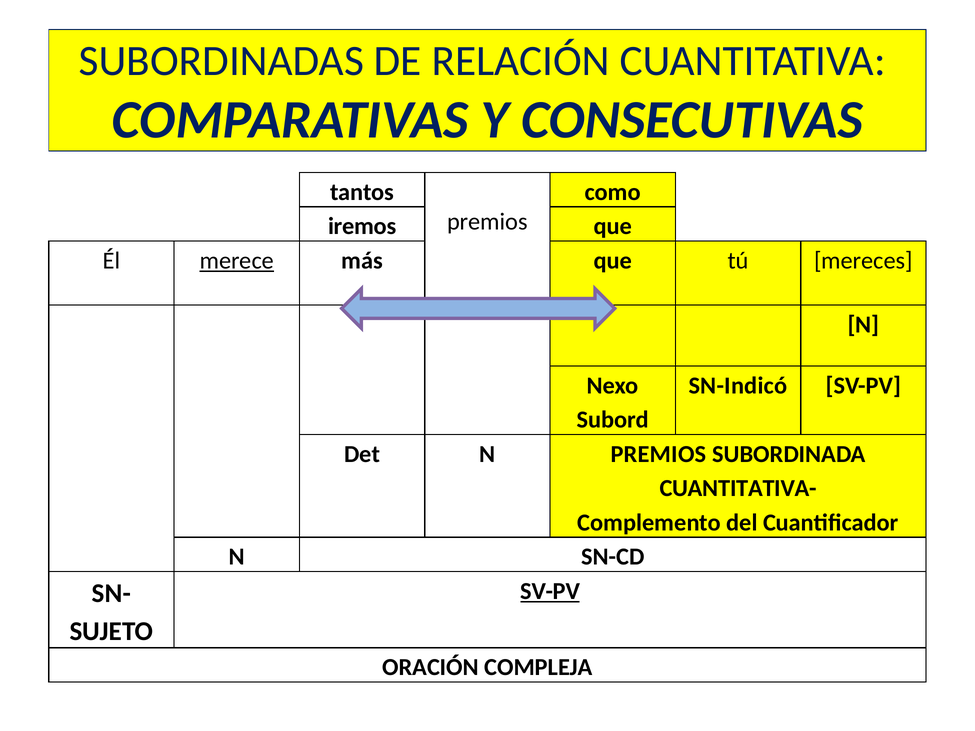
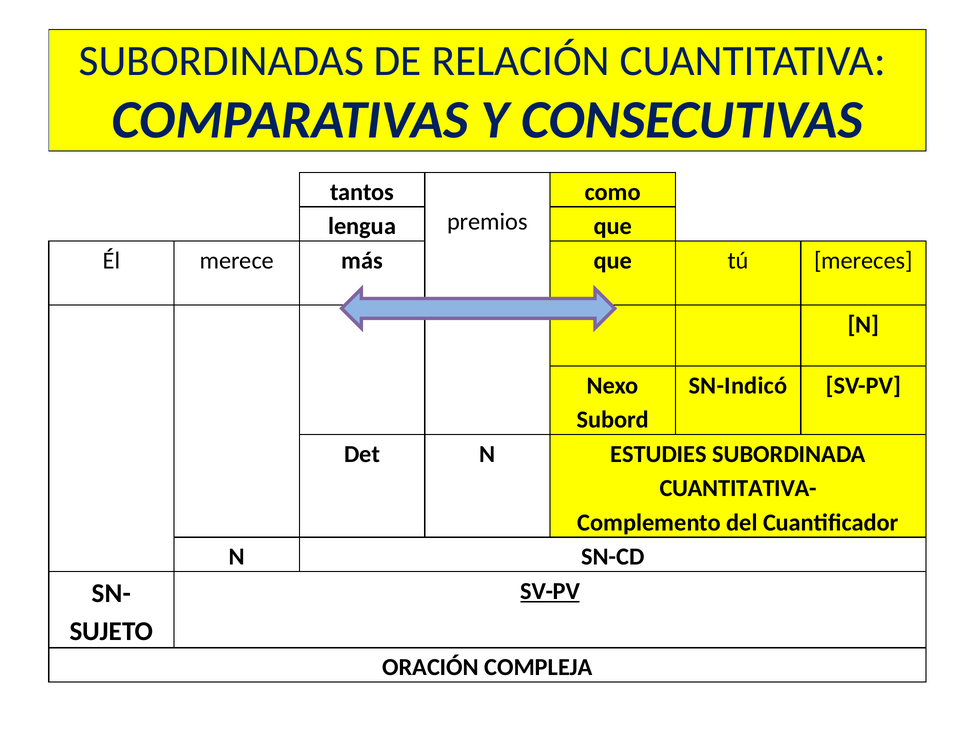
iremos: iremos -> lengua (362, 226)
merece underline: present -> none (237, 261)
N PREMIOS: PREMIOS -> ESTUDIES (659, 454)
